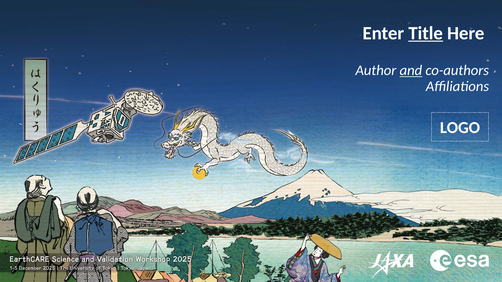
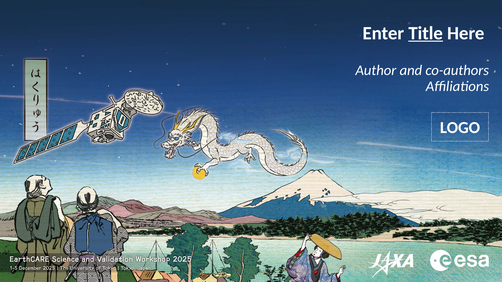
and underline: present -> none (411, 71)
